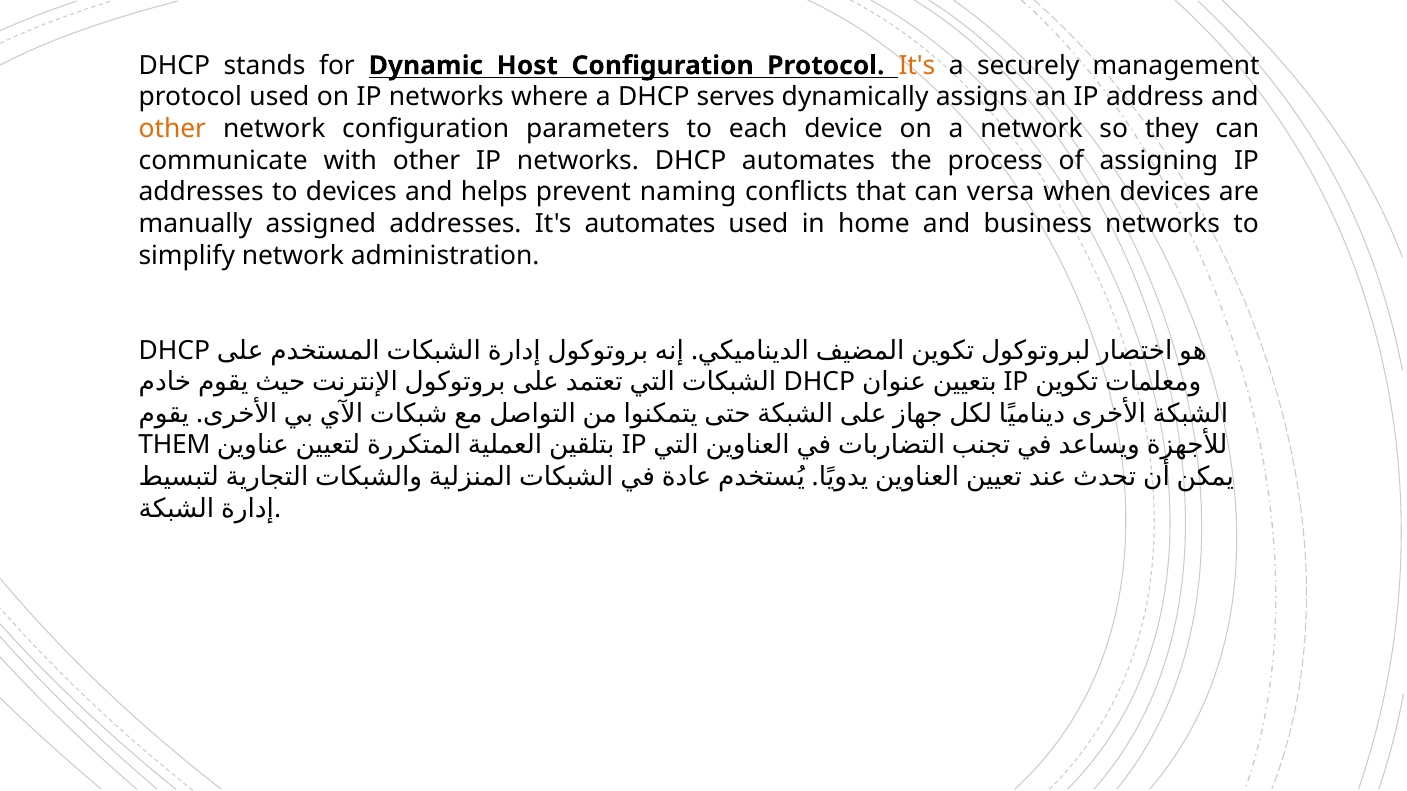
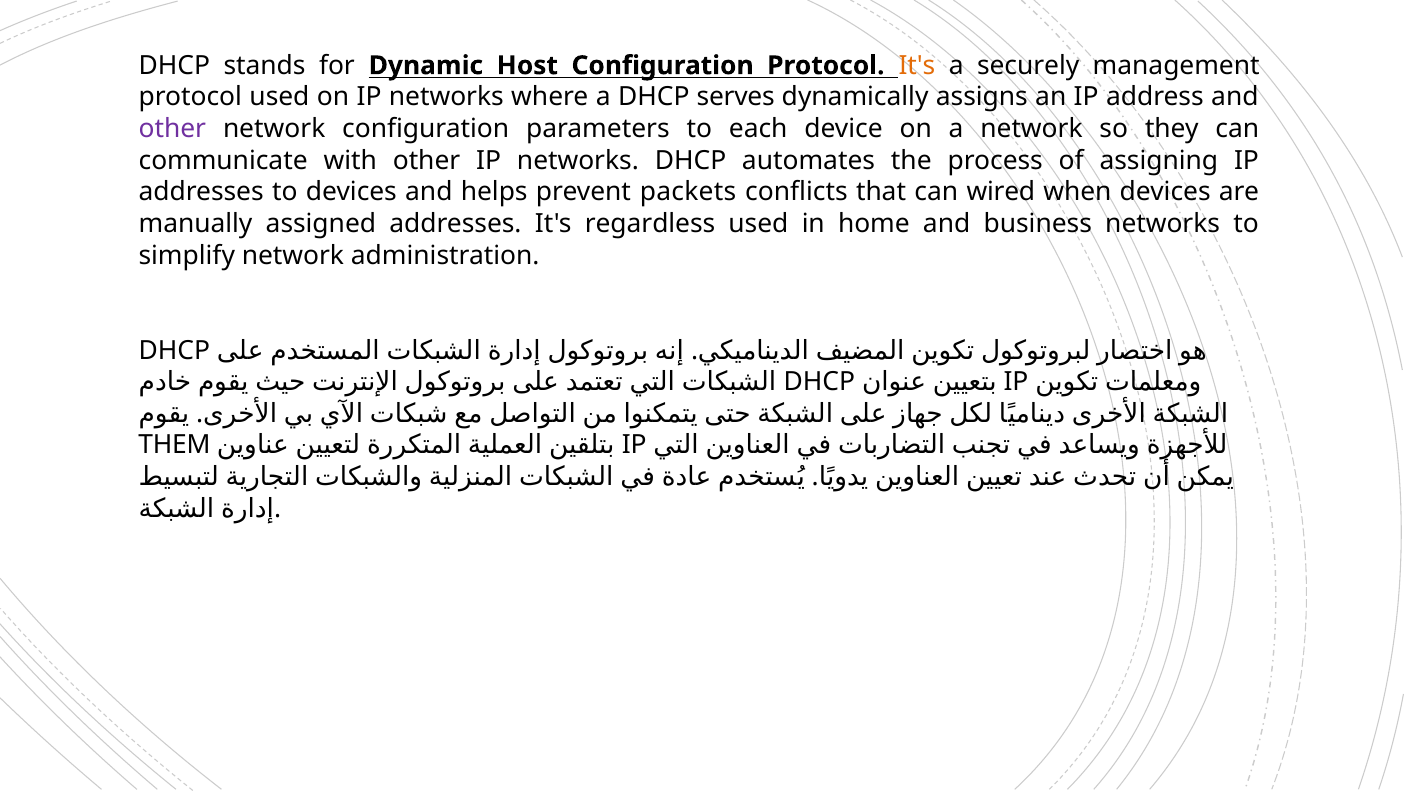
other colour: orange -> purple (172, 129)
naming: naming -> packets (688, 192)
versa: versa -> wired (1001, 192)
It's automates: automates -> regardless (650, 224)
